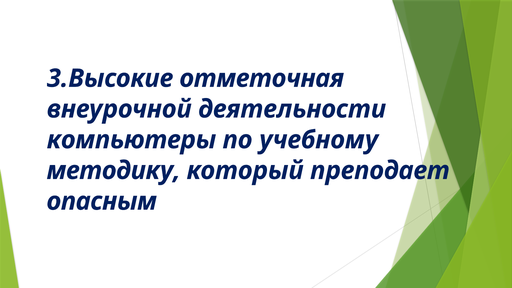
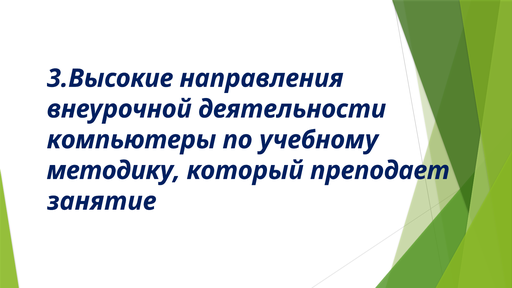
отметочная: отметочная -> направления (262, 78)
опасным: опасным -> занятие (102, 201)
